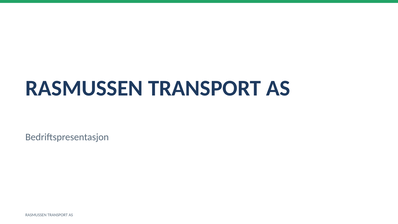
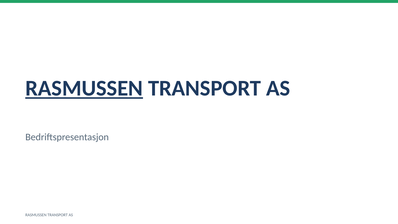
RASMUSSEN underline: none -> present (84, 88)
